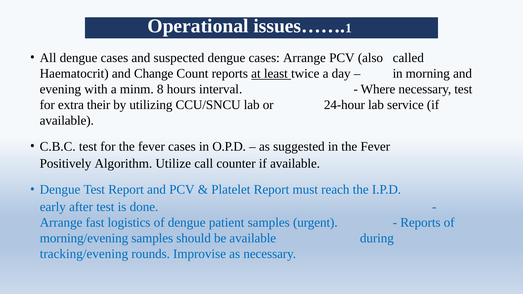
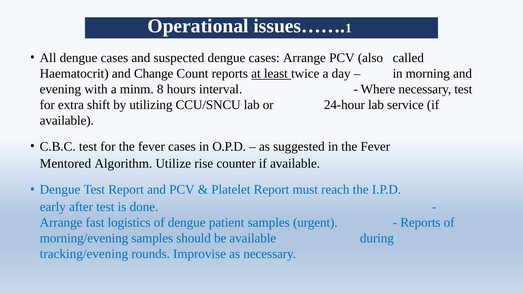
their: their -> shift (99, 105)
Positively: Positively -> Mentored (65, 164)
call: call -> rise (204, 164)
